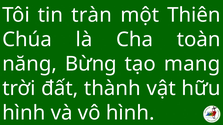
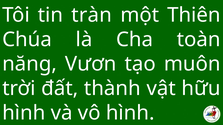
Bừng: Bừng -> Vươn (91, 64)
mang: mang -> muôn (192, 64)
